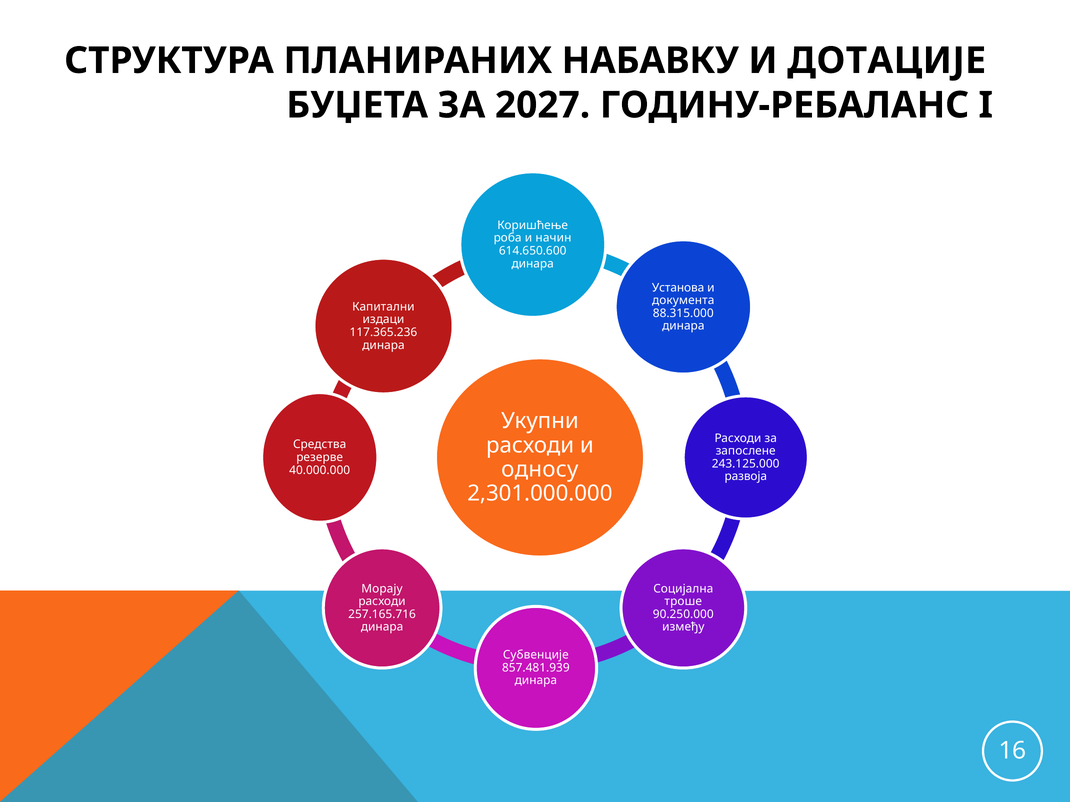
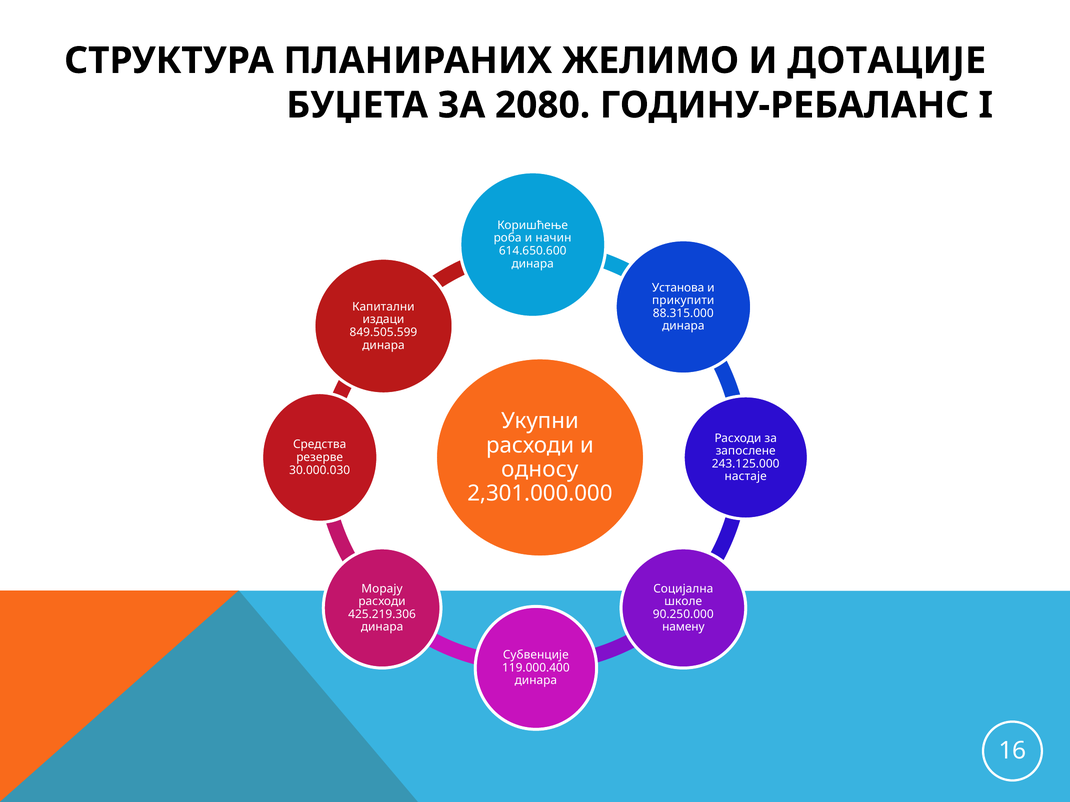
НАБАВКУ: НАБАВКУ -> ЖЕЛИМО (650, 61)
2027: 2027 -> 2080 (543, 105)
документа: документа -> прикупити (683, 301)
117.365.236: 117.365.236 -> 849.505.599 (383, 333)
40.000.000: 40.000.000 -> 30.000.030 (320, 470)
развоја: развоја -> настаје (746, 477)
троше: троше -> школе (683, 602)
257.165.716: 257.165.716 -> 425.219.306 (382, 615)
између: између -> намену (683, 627)
857.481.939: 857.481.939 -> 119.000.400 (536, 668)
